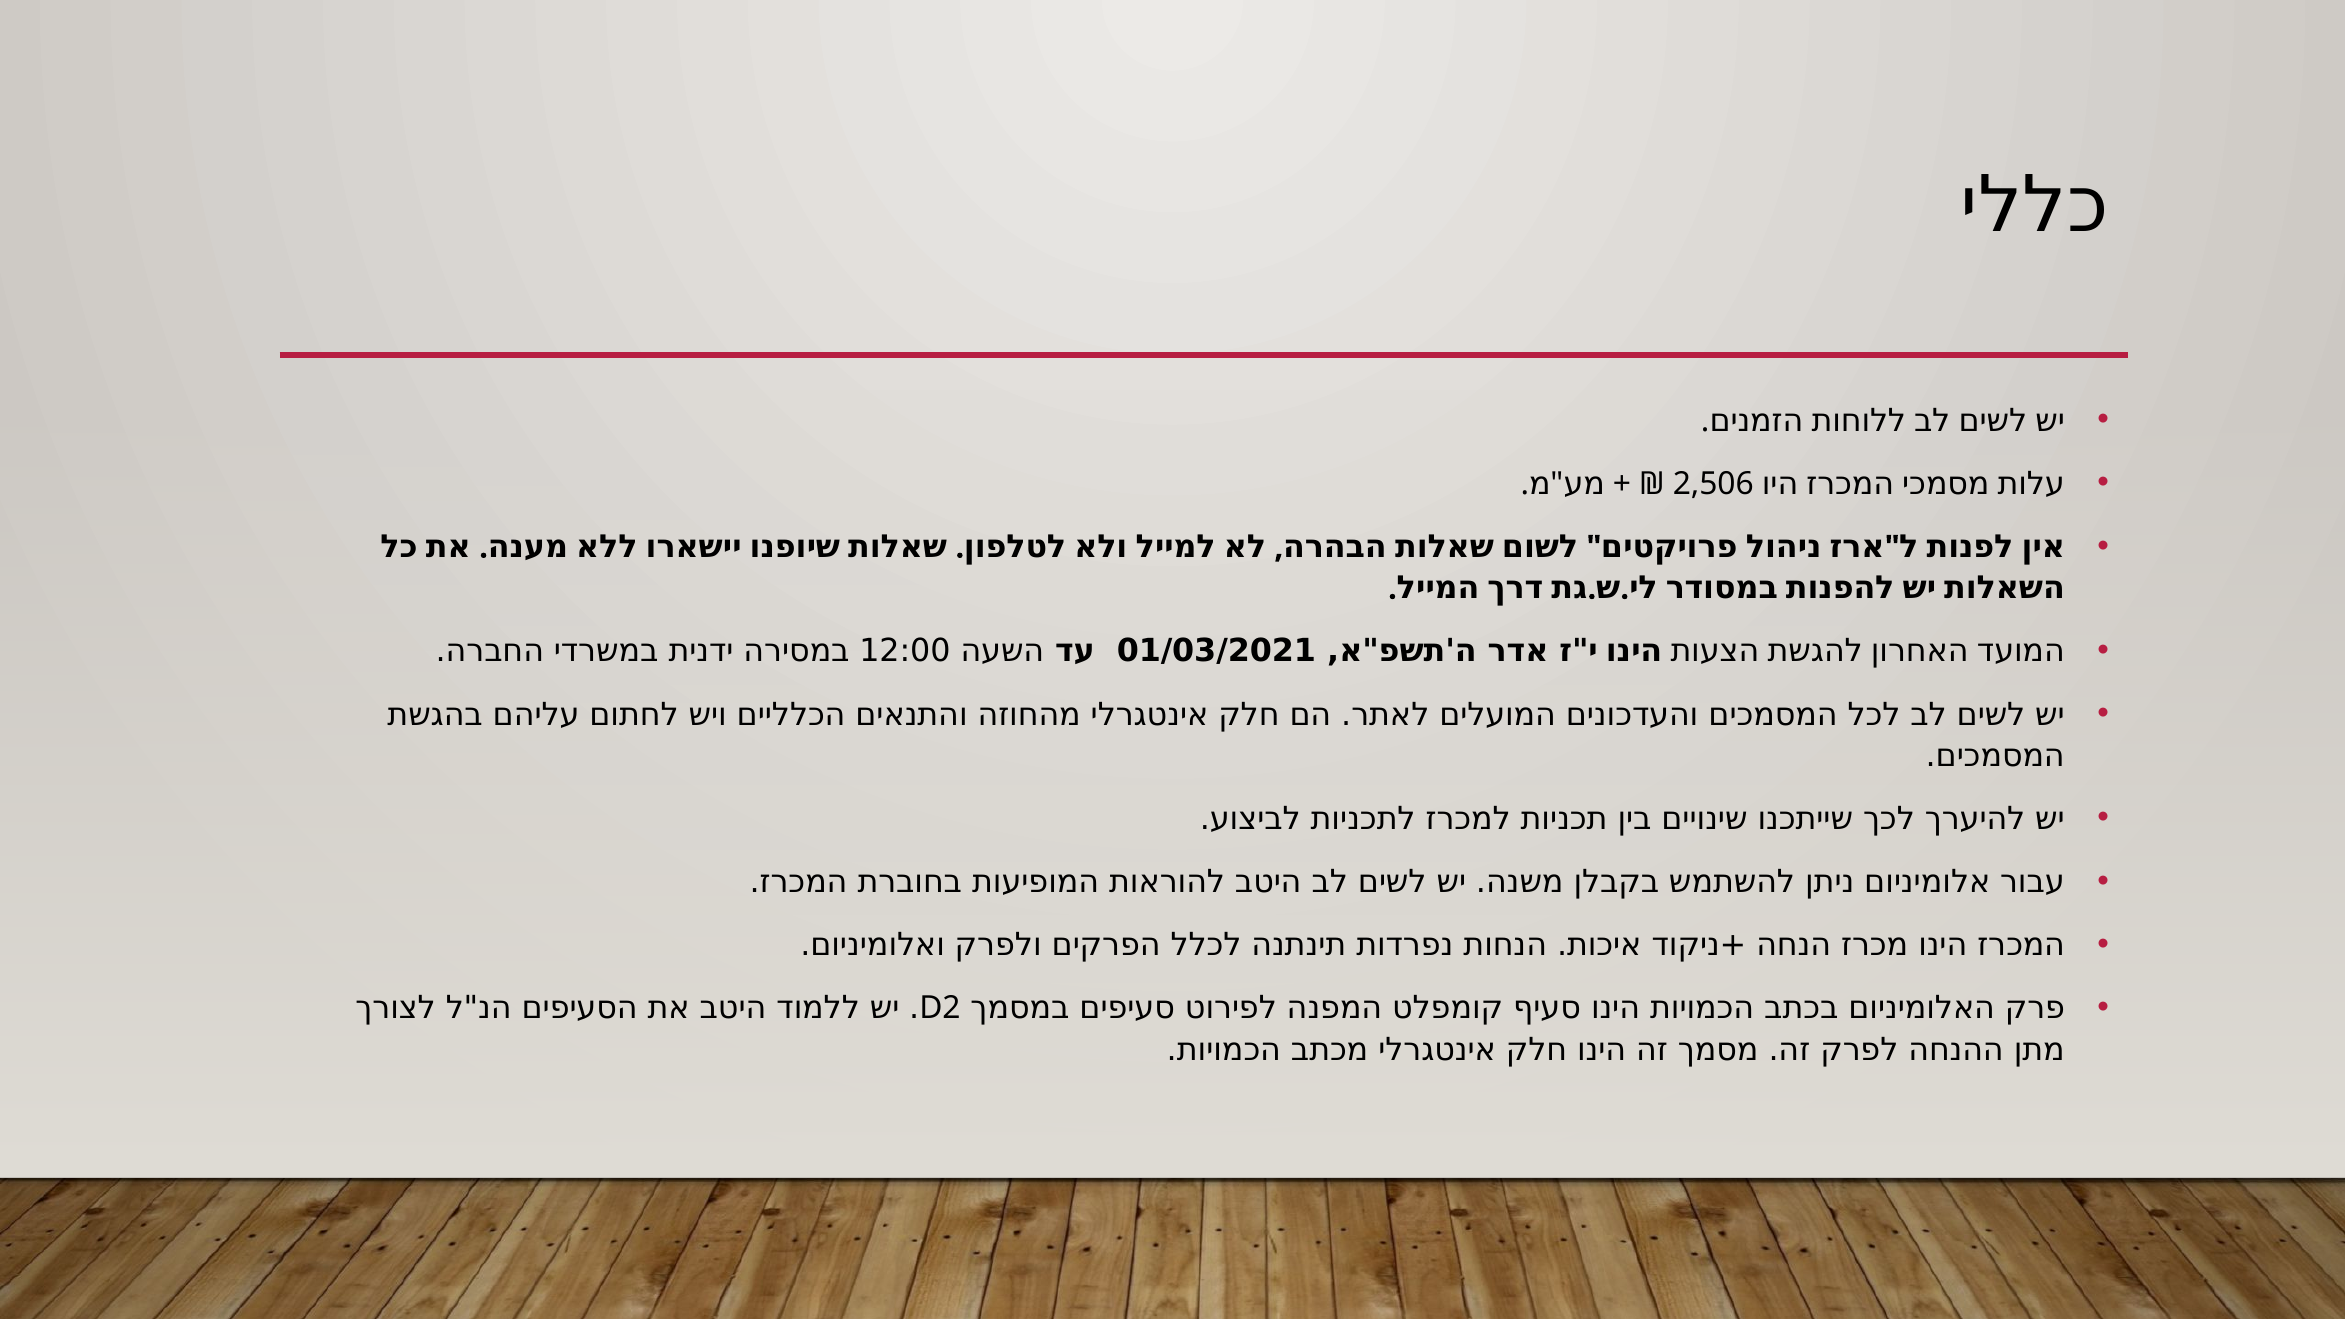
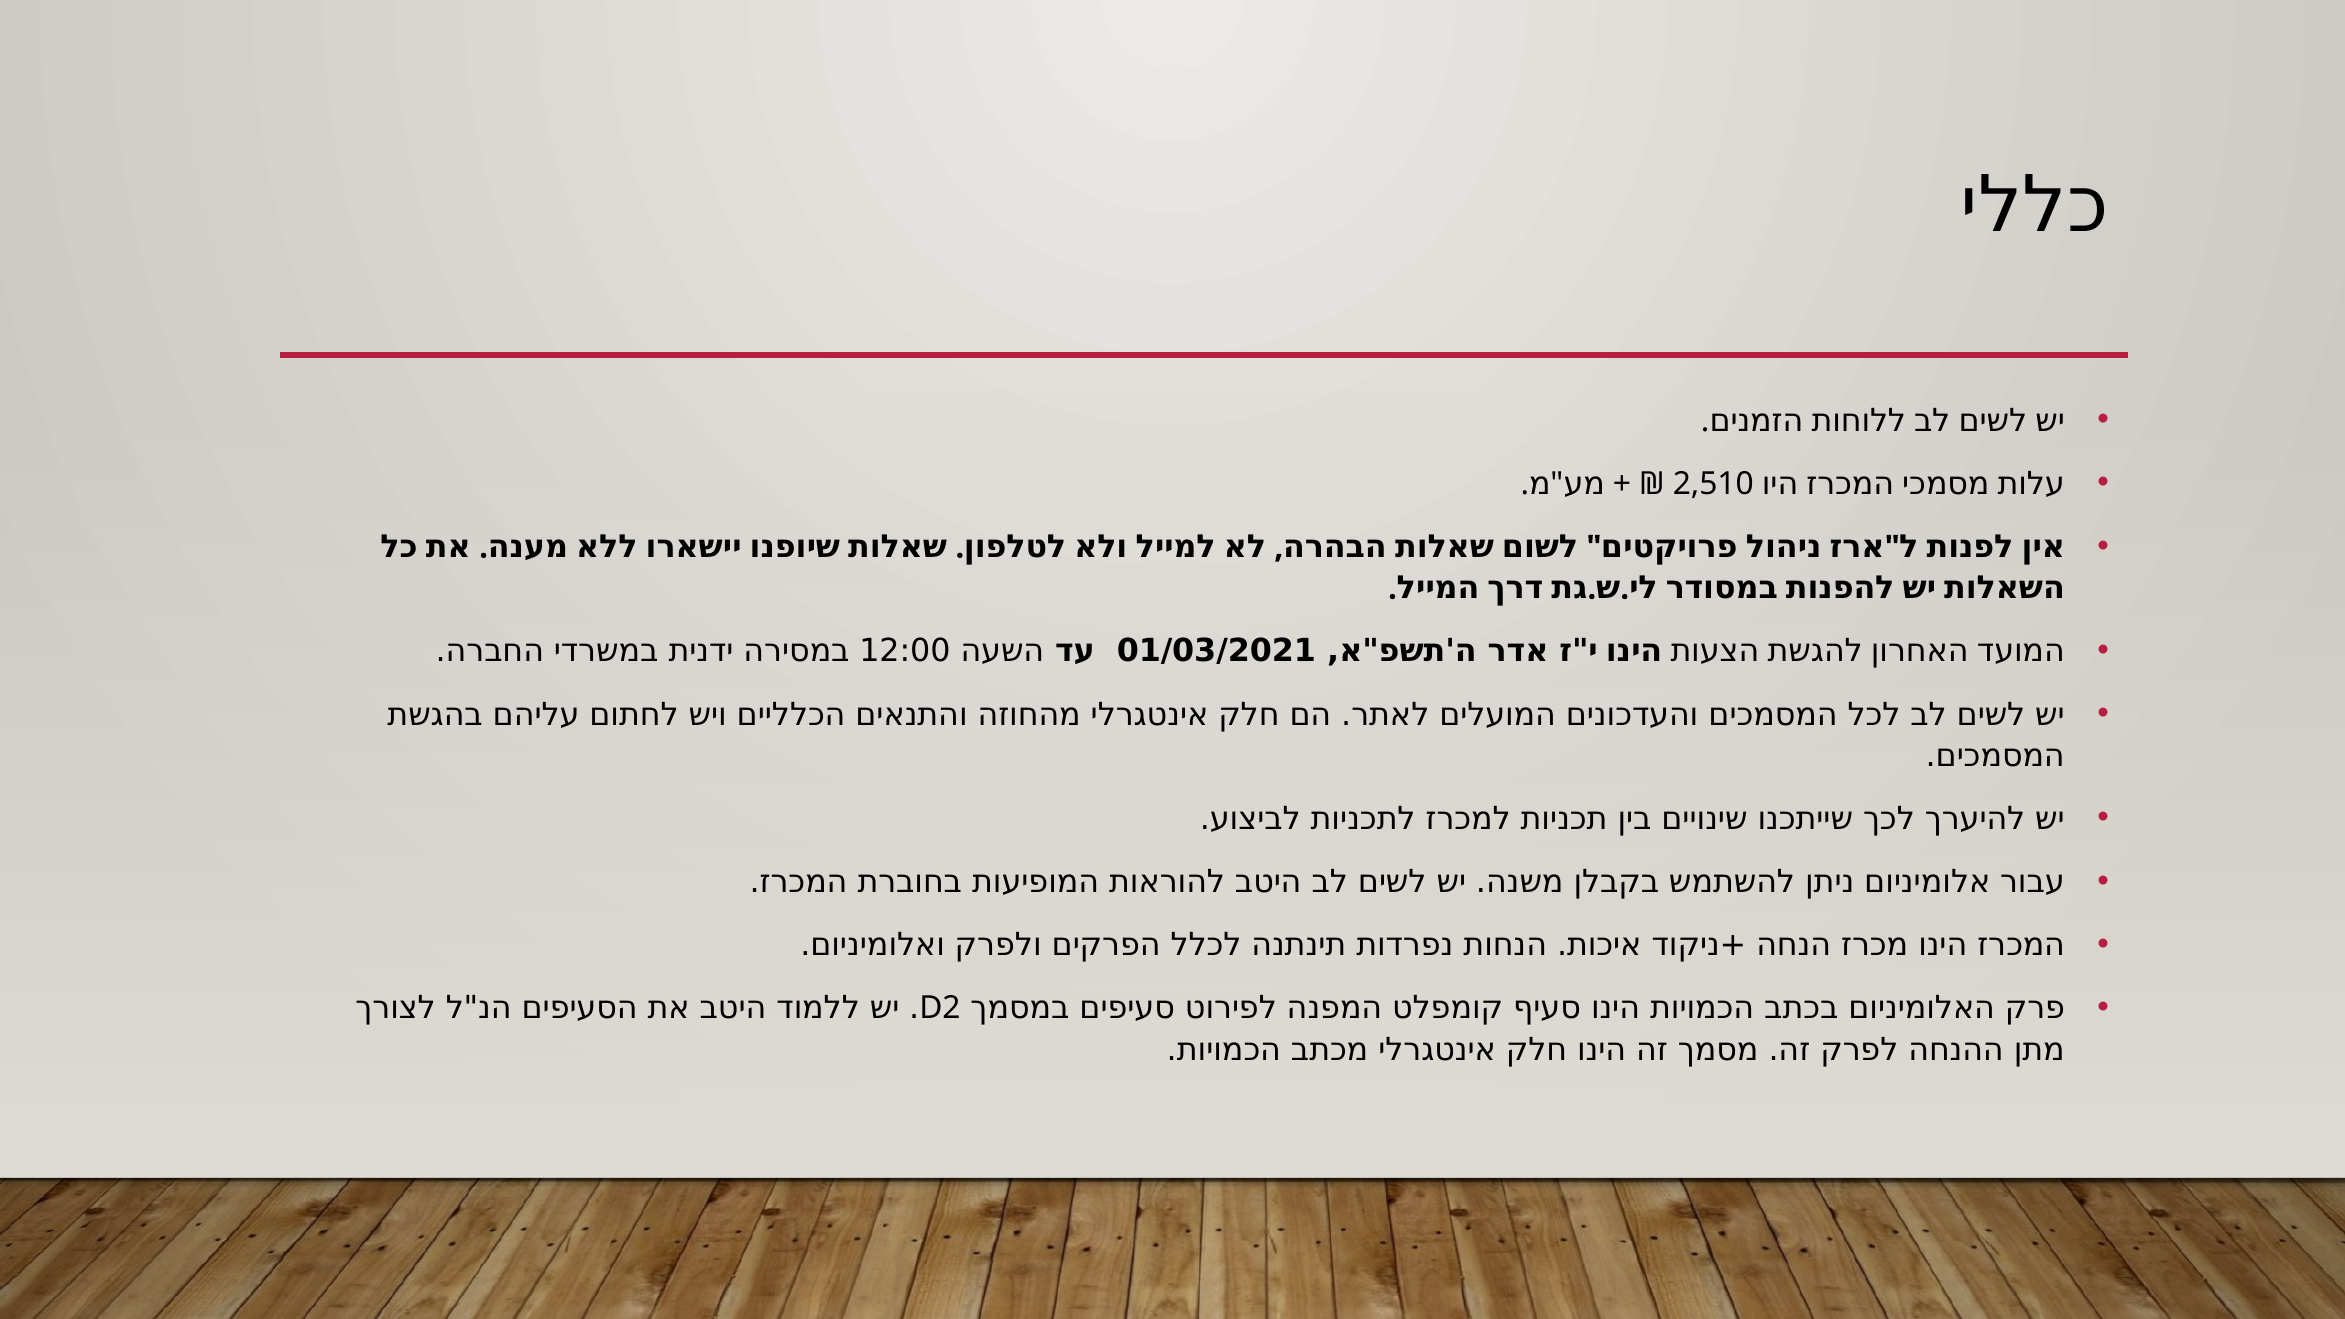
2,506: 2,506 -> 2,510 (1713, 484)
